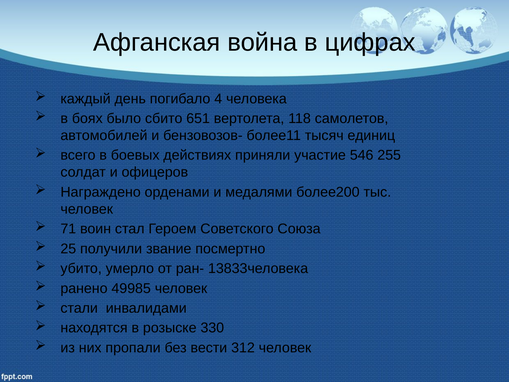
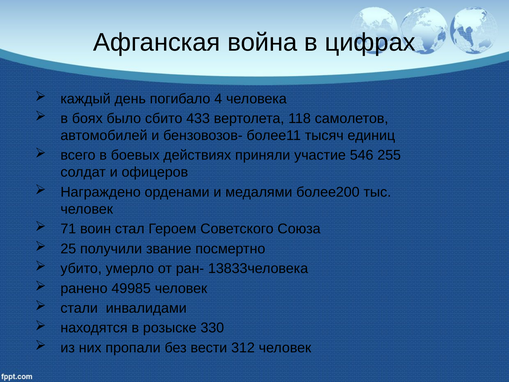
651: 651 -> 433 (198, 118)
